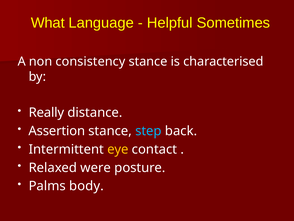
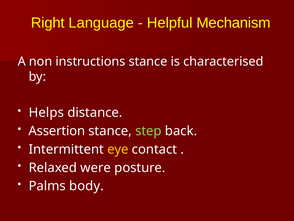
What: What -> Right (48, 23)
Sometimes: Sometimes -> Mechanism (233, 23)
consistency: consistency -> instructions (91, 61)
Really: Really -> Helps (46, 112)
step colour: light blue -> light green (148, 131)
